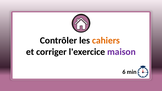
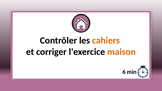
maison colour: purple -> orange (121, 52)
